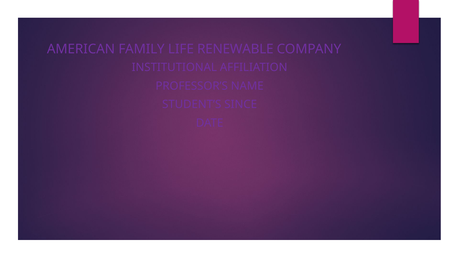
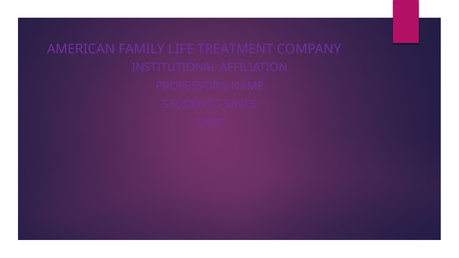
RENEWABLE: RENEWABLE -> TREATMENT (235, 49)
